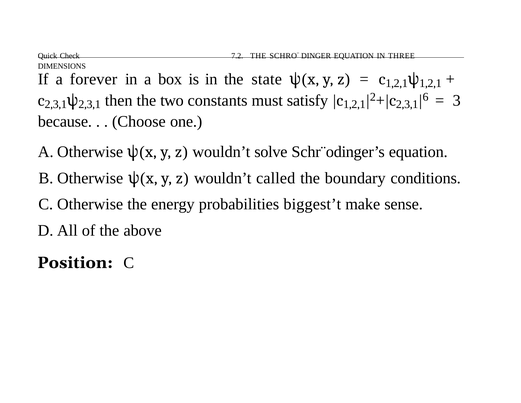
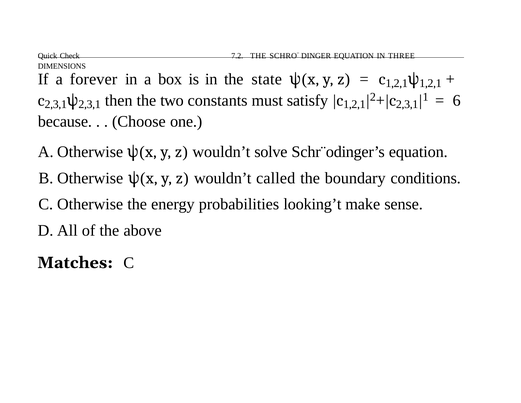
6: 6 -> 1 (426, 97)
3: 3 -> 6 (457, 100)
biggest’t: biggest’t -> looking’t (312, 204)
Position: Position -> Matches (75, 262)
